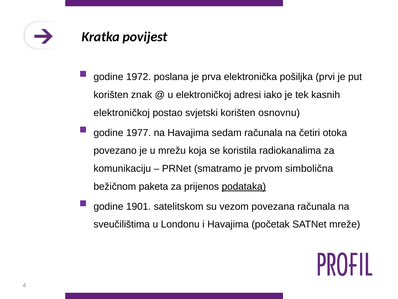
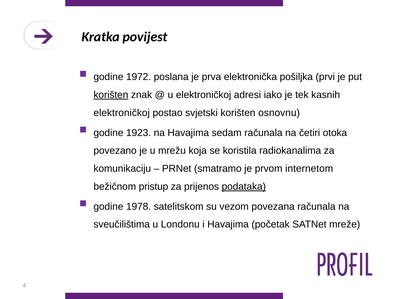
korišten underline: none -> present (111, 95)
1977: 1977 -> 1923 (139, 133)
simbolična: simbolična -> internetom (309, 168)
paketa: paketa -> pristup (153, 186)
1901: 1901 -> 1978 (139, 206)
